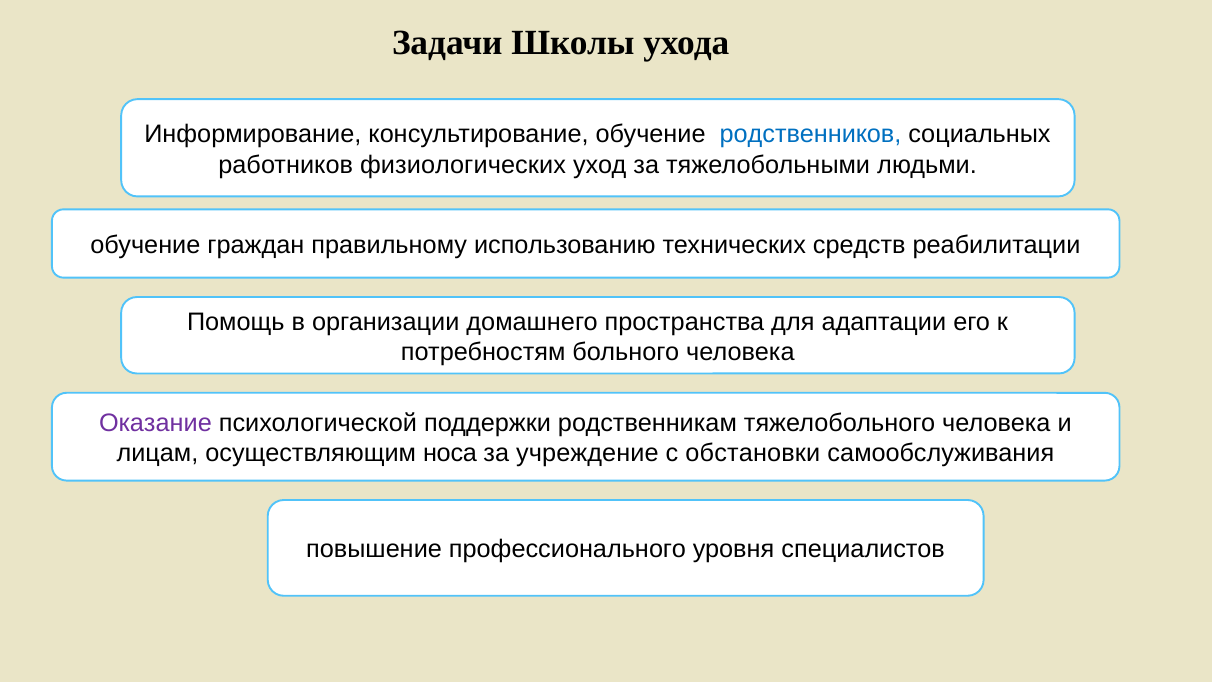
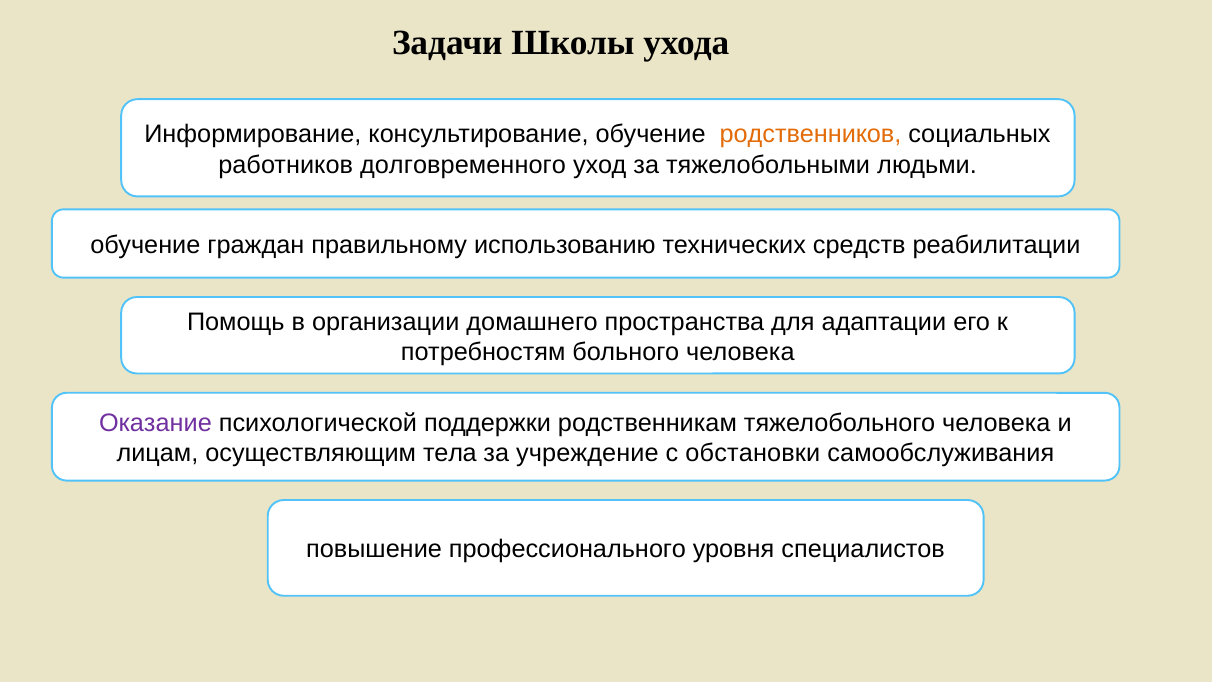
родственников colour: blue -> orange (811, 134)
физиологических: физиологических -> долговременного (463, 165)
носа: носа -> тела (450, 453)
